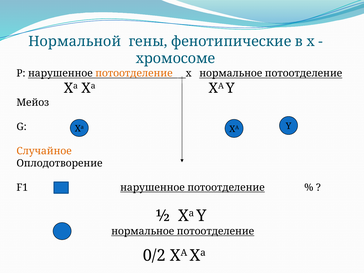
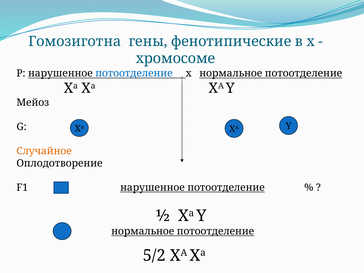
Нормальной: Нормальной -> Гомозиготна (75, 42)
потоотделение colour: orange -> blue (134, 73)
0/2: 0/2 -> 5/2 (154, 255)
